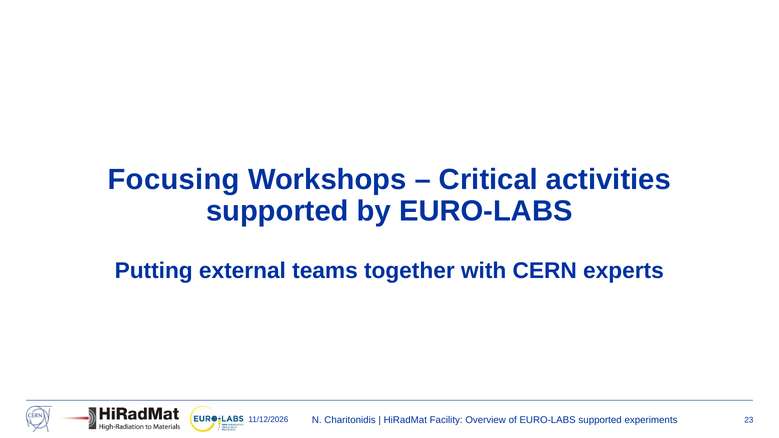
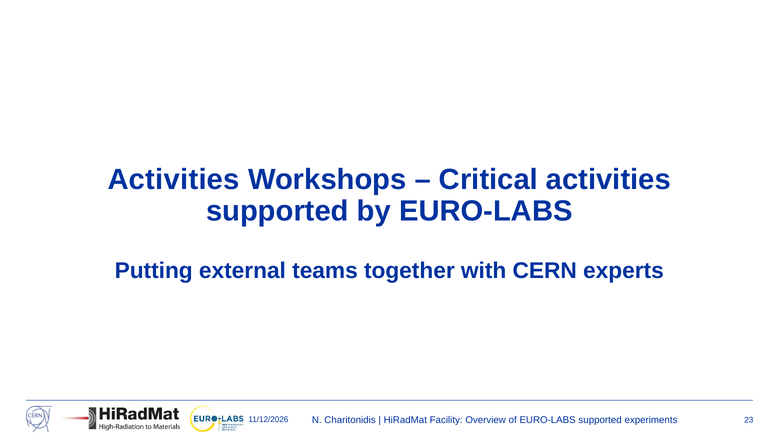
Focusing: Focusing -> Activities (174, 179)
